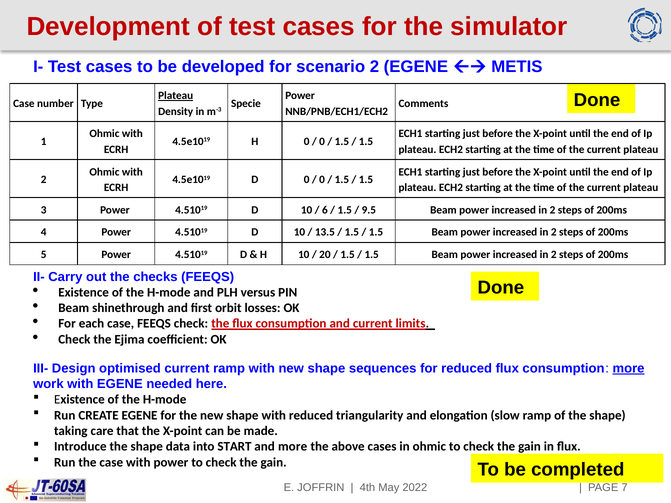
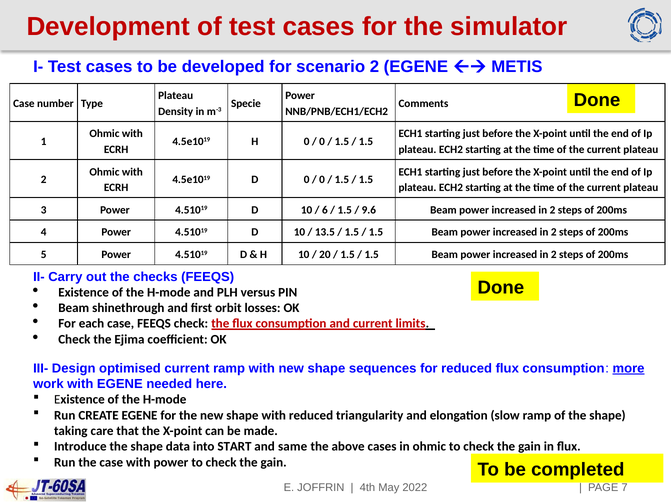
Plateau underline: present -> none (176, 96)
9.5: 9.5 -> 9.6 (369, 210)
and more: more -> same (293, 447)
